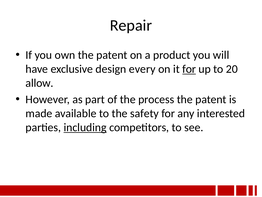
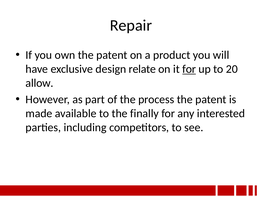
every: every -> relate (142, 69)
safety: safety -> finally (144, 113)
including underline: present -> none (85, 127)
